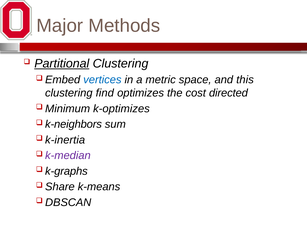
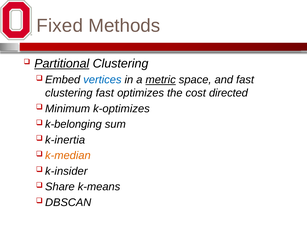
Major: Major -> Fixed (60, 26)
metric underline: none -> present (161, 80)
and this: this -> fast (245, 80)
clustering find: find -> fast (105, 93)
k-neighbors: k-neighbors -> k-belonging (73, 124)
k-median colour: purple -> orange (68, 156)
k-graphs: k-graphs -> k-insider (66, 171)
